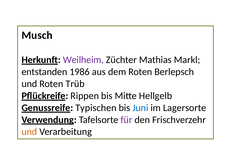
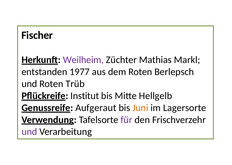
Musch: Musch -> Fischer (37, 35)
1986: 1986 -> 1977 (80, 72)
Rippen: Rippen -> Institut (85, 96)
Typischen: Typischen -> Aufgeraut (96, 107)
Juni colour: blue -> orange (140, 107)
und colour: orange -> purple (29, 131)
